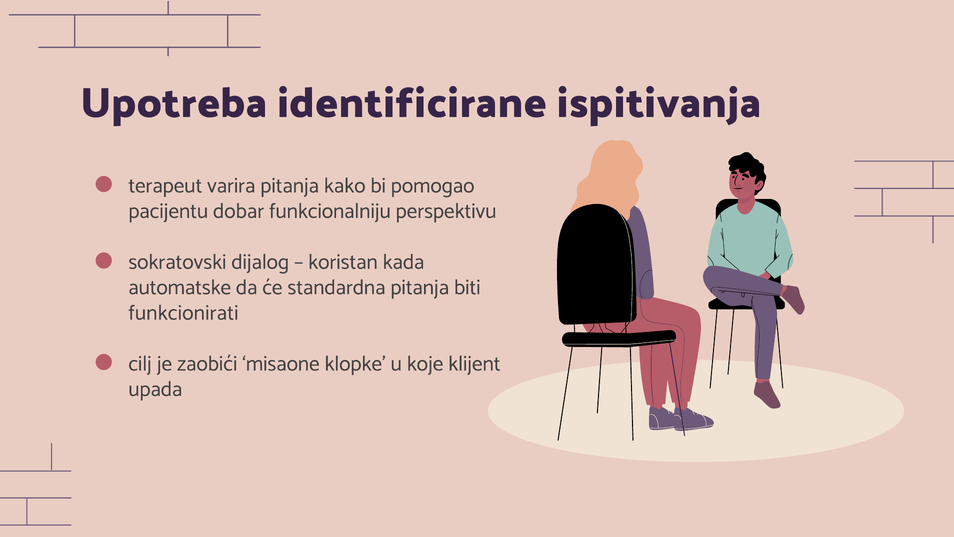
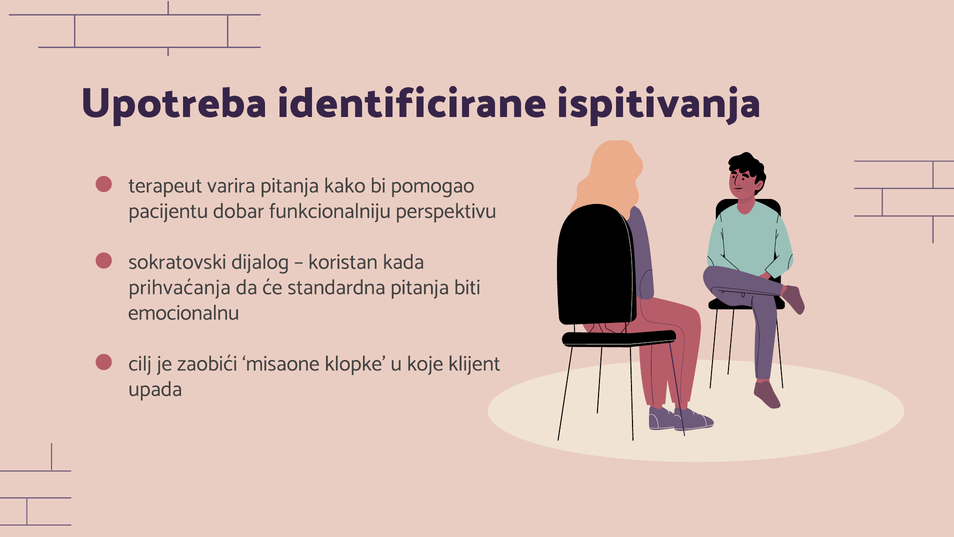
automatske: automatske -> prihvaćanja (180, 287)
funkcionirati: funkcionirati -> emocionalnu (184, 313)
